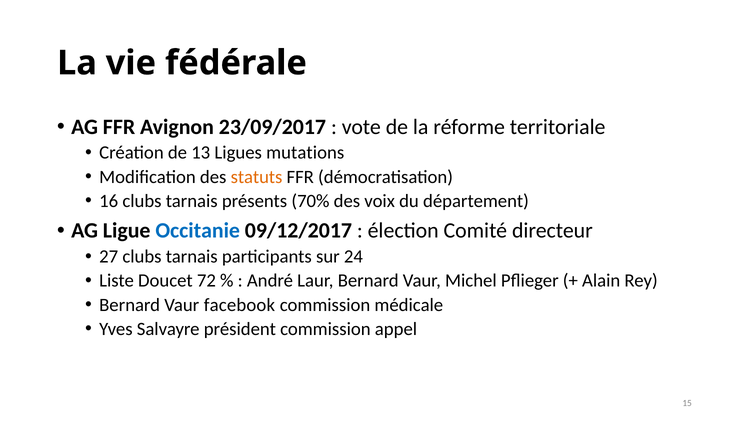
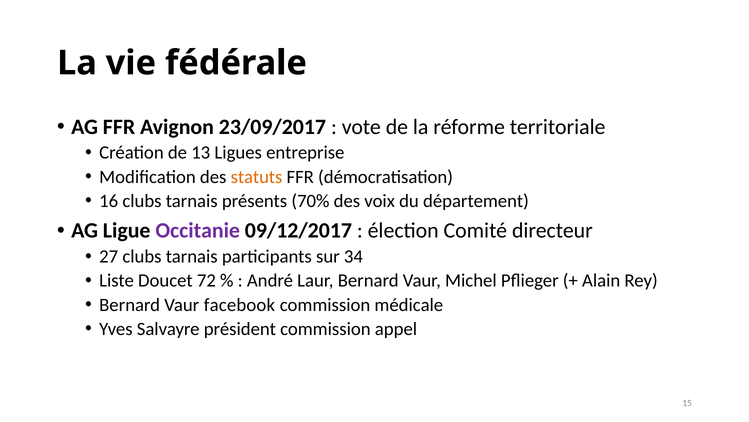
mutations: mutations -> entreprise (305, 152)
Occitanie colour: blue -> purple (198, 230)
24: 24 -> 34 (353, 256)
